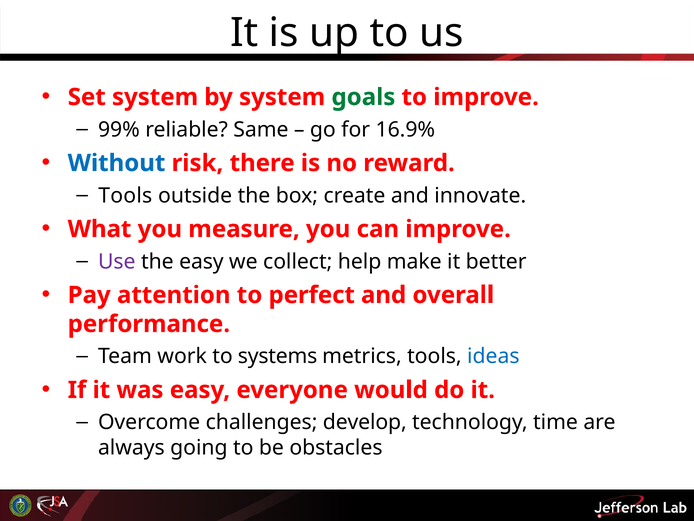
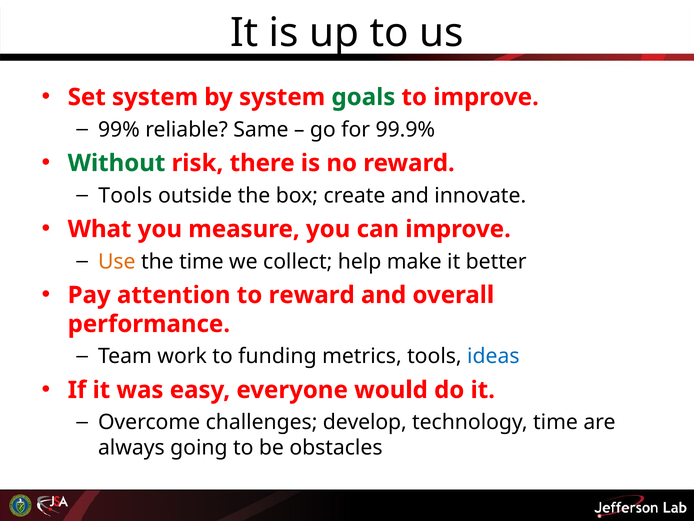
16.9%: 16.9% -> 99.9% (405, 129)
Without colour: blue -> green (117, 163)
Use colour: purple -> orange (117, 261)
the easy: easy -> time (201, 261)
to perfect: perfect -> reward (312, 295)
systems: systems -> funding (277, 356)
